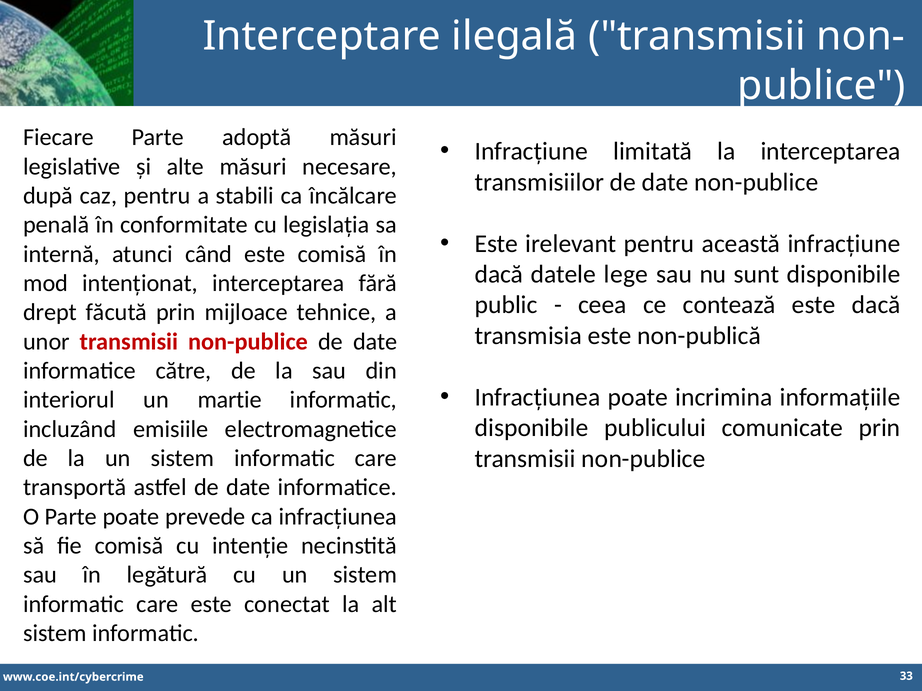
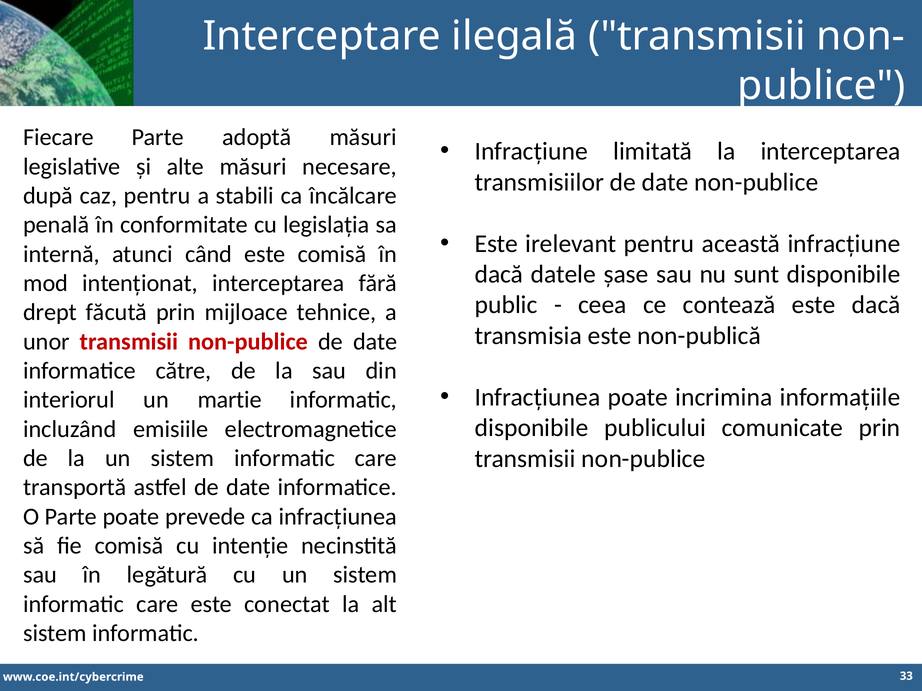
lege: lege -> șase (626, 274)
